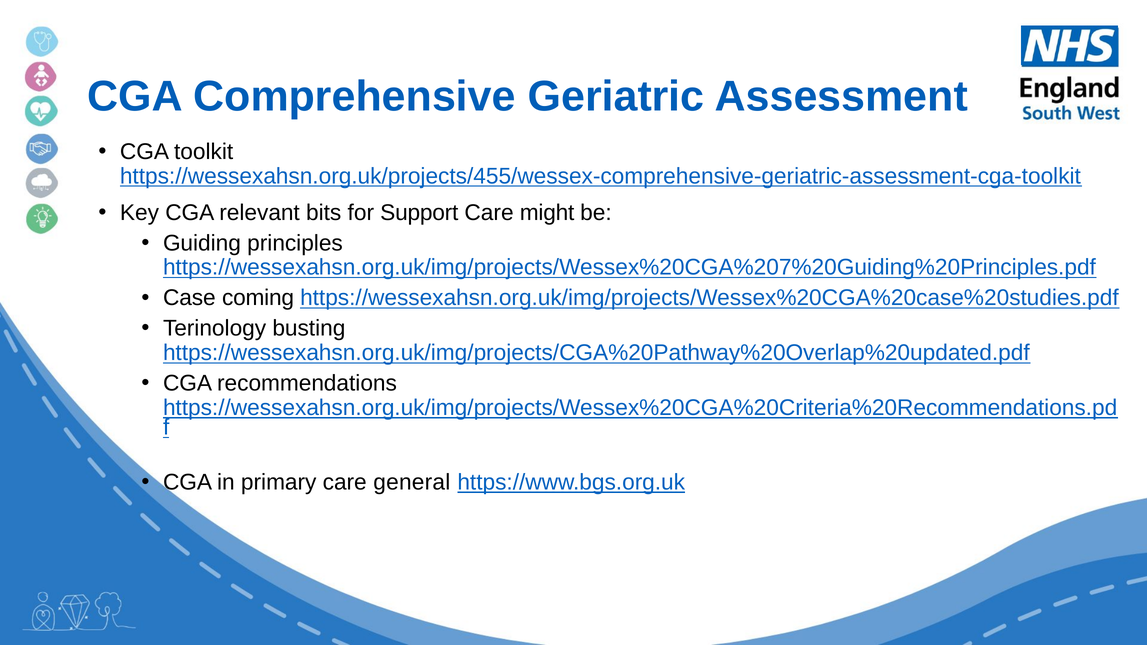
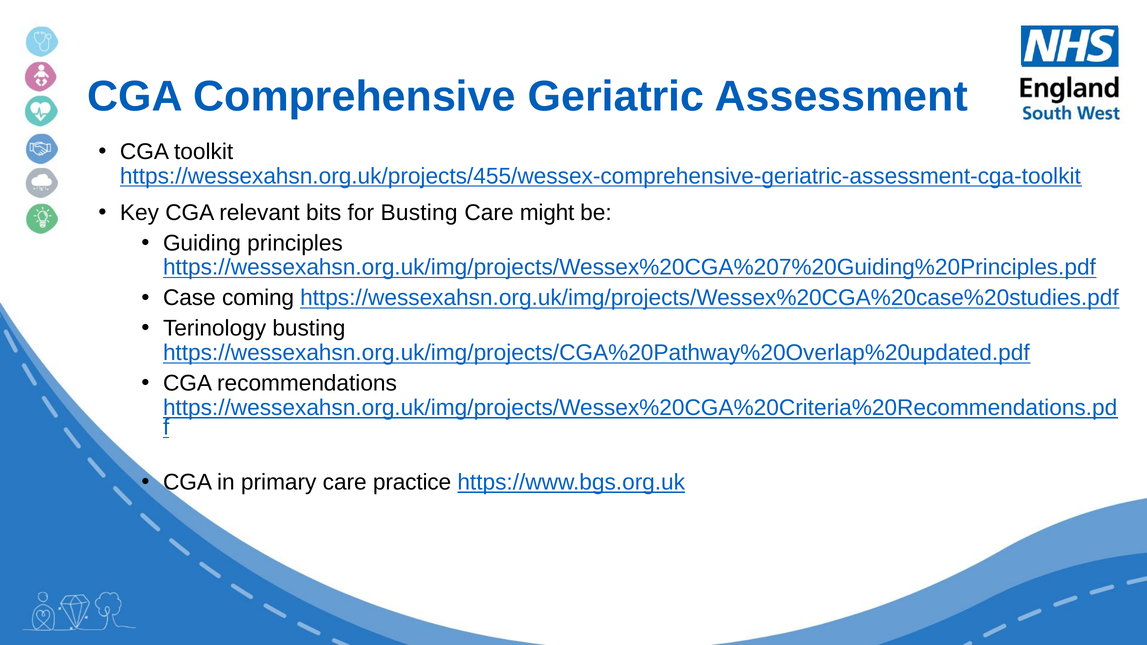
for Support: Support -> Busting (419, 213)
general: general -> practice (412, 482)
